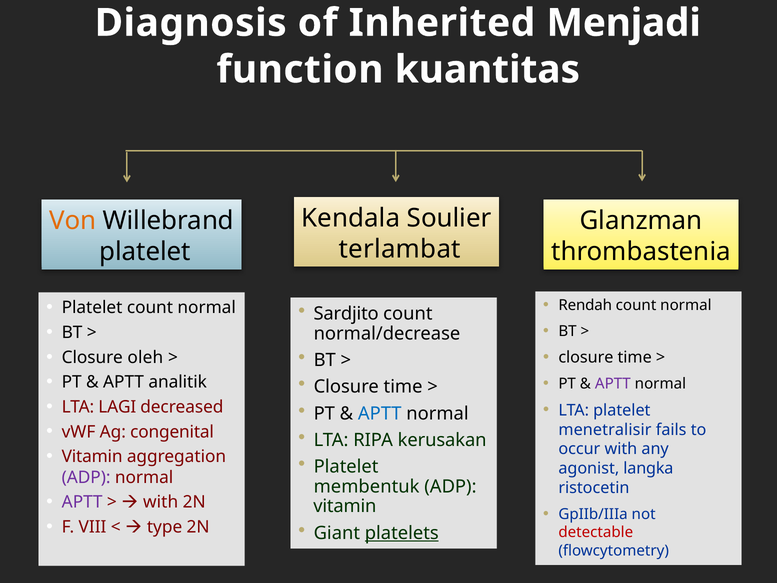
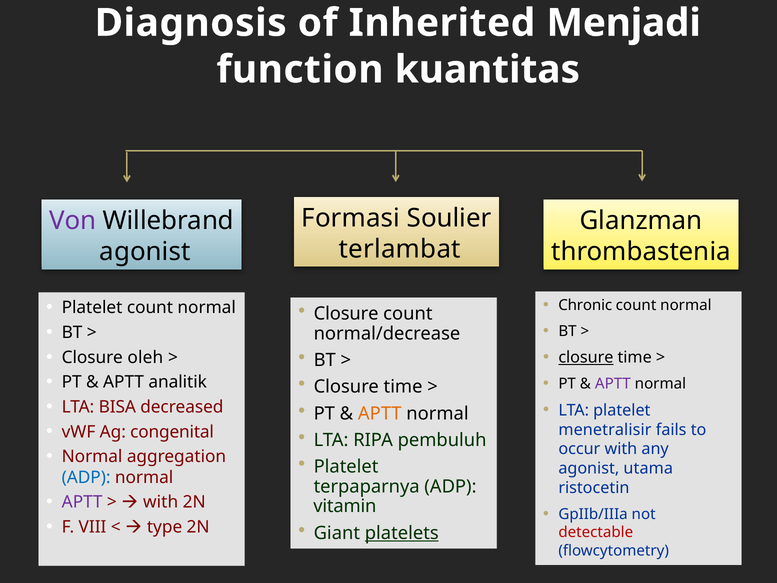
Kendala: Kendala -> Formasi (351, 218)
Von colour: orange -> purple (73, 221)
platelet: platelet -> agonist (145, 252)
Rendah: Rendah -> Chronic (585, 305)
Sardjito: Sardjito -> Closure (346, 314)
closure underline: none -> present (586, 357)
LAGI: LAGI -> BISA (117, 407)
APTT colour: blue -> orange (380, 413)
kerusakan: kerusakan -> pembuluh (442, 440)
Vitamin: Vitamin -> Normal (92, 456)
langka: langka -> utama (648, 468)
ADP colour: purple -> blue (86, 477)
membentuk: membentuk -> terpaparnya (367, 486)
